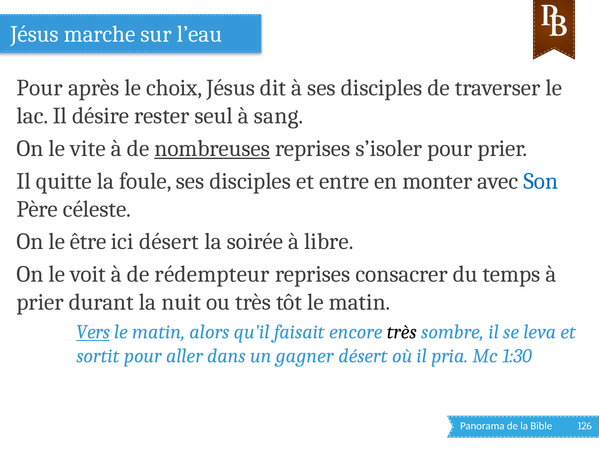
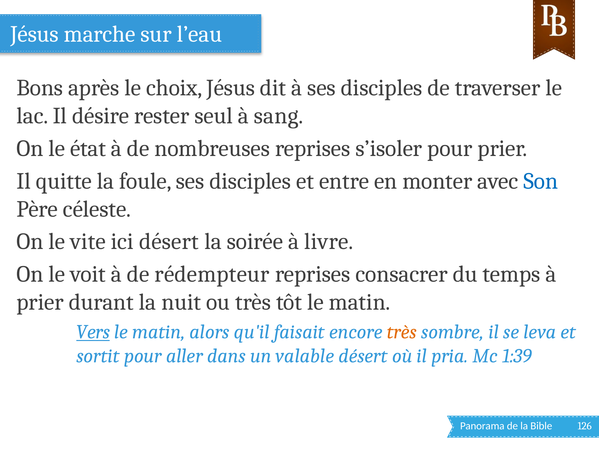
Pour: Pour -> Bons (40, 88)
vite: vite -> état (88, 149)
nombreuses underline: present -> none (212, 149)
être: être -> vite (88, 242)
libre: libre -> livre (329, 242)
très colour: black -> orange (402, 332)
gagner: gagner -> valable (305, 356)
1:30: 1:30 -> 1:39 (517, 356)
